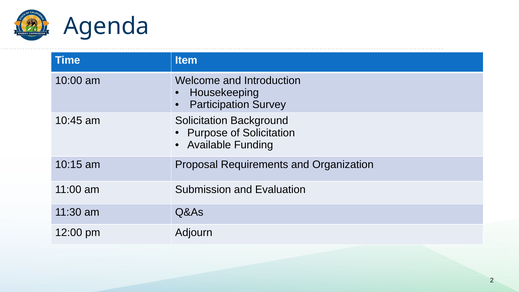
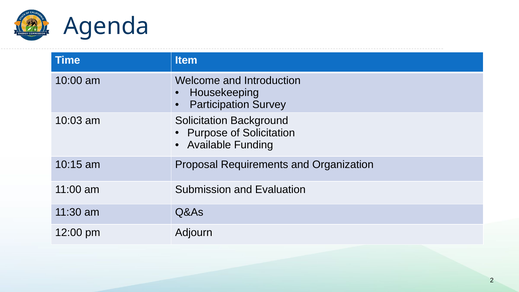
10:45: 10:45 -> 10:03 (69, 121)
